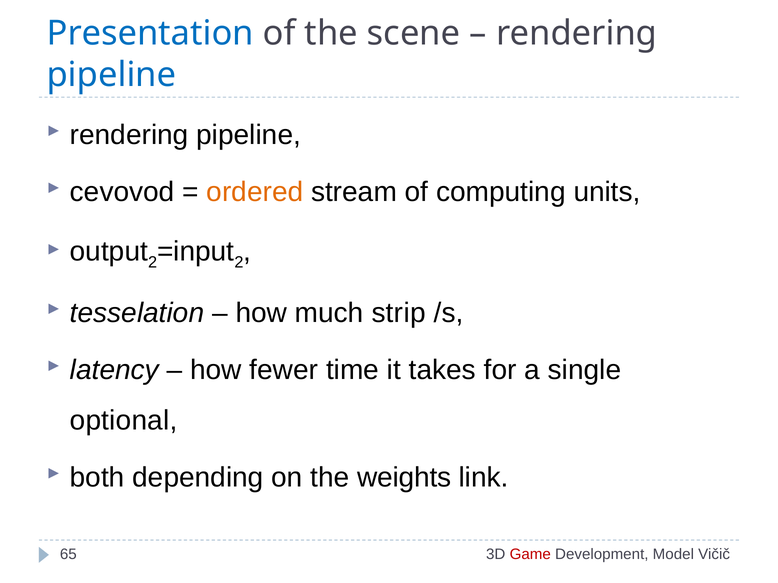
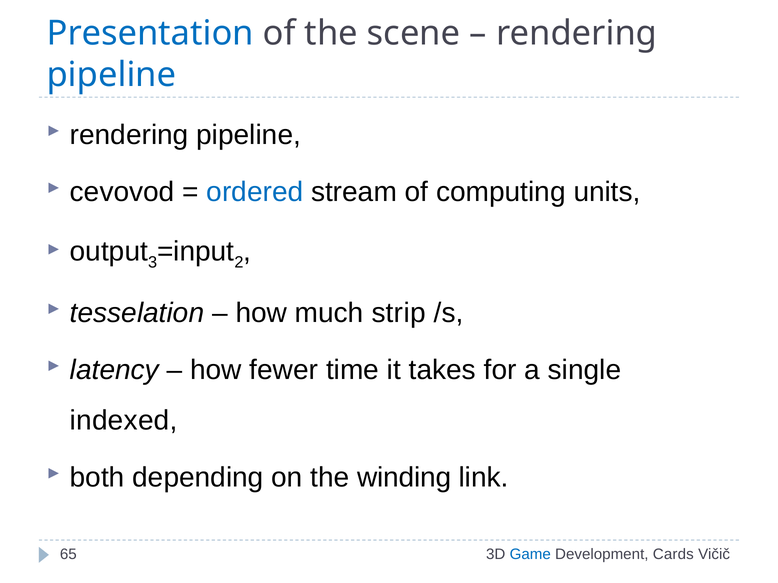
ordered colour: orange -> blue (255, 192)
2: 2 -> 3 (153, 263)
optional: optional -> indexed (124, 421)
weights: weights -> winding (404, 478)
Game colour: red -> blue (530, 555)
Model: Model -> Cards (673, 555)
